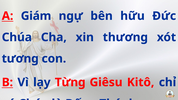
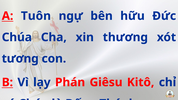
Giám: Giám -> Tuôn (36, 16)
Từng: Từng -> Phán (70, 82)
